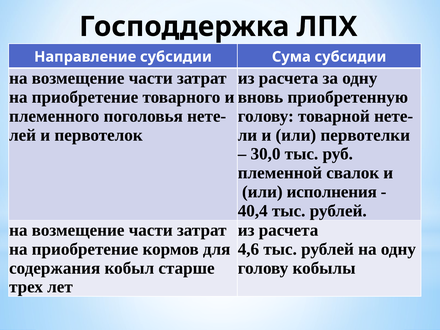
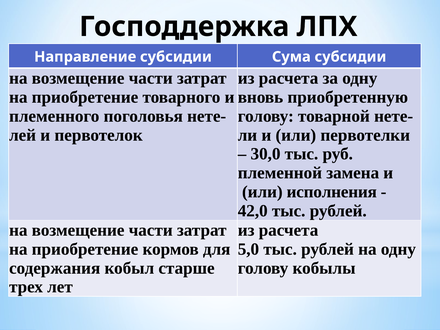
свалок: свалок -> замена (353, 173)
40,4: 40,4 -> 42,0 (253, 211)
4,6: 4,6 -> 5,0 (248, 249)
